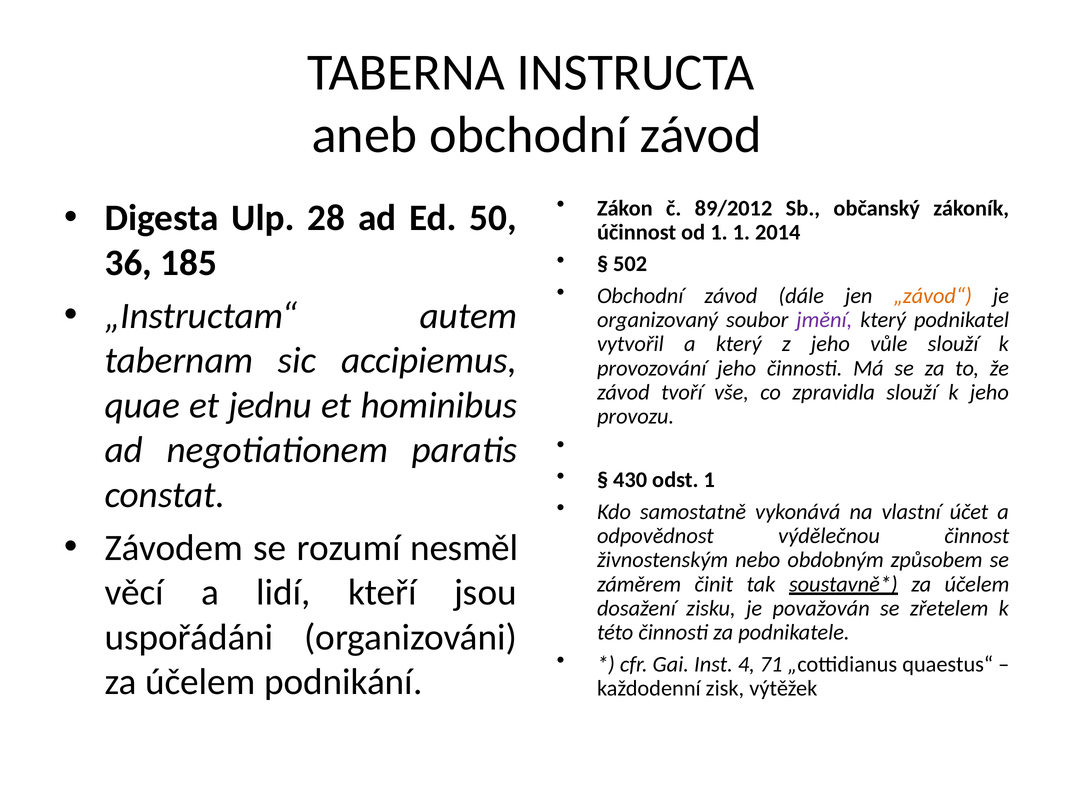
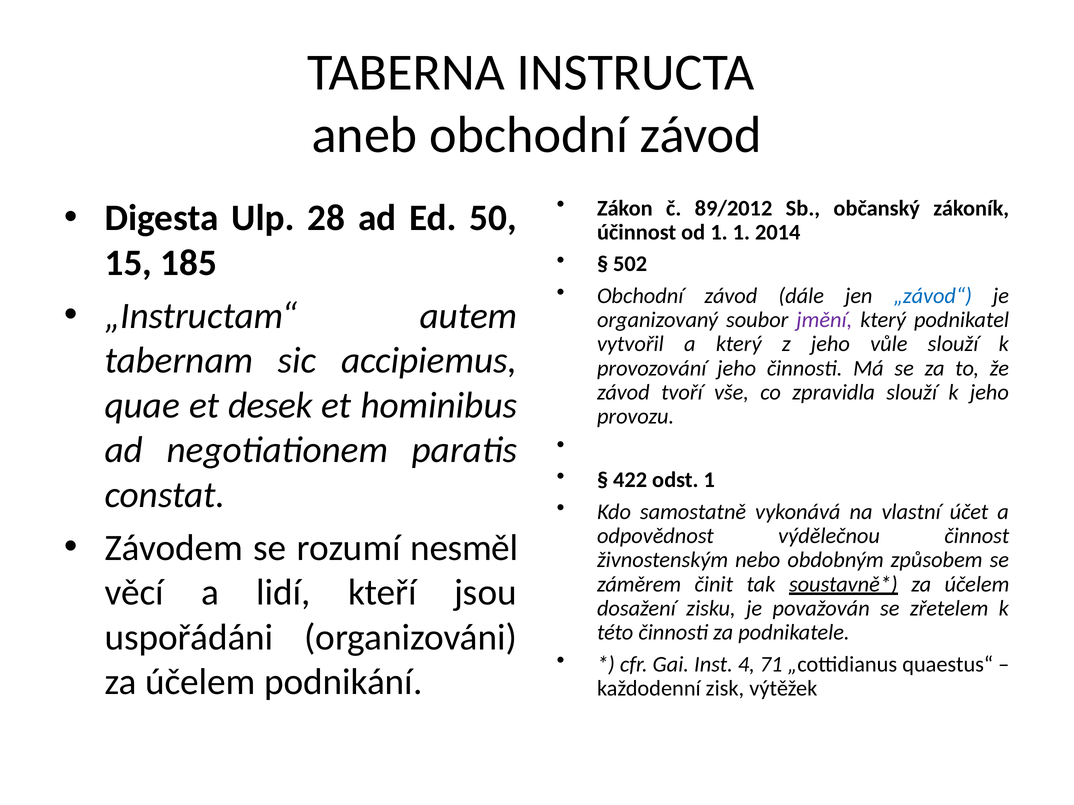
36: 36 -> 15 (128, 263)
„závod“ colour: orange -> blue (933, 296)
jednu: jednu -> desek (270, 406)
430: 430 -> 422 (630, 480)
